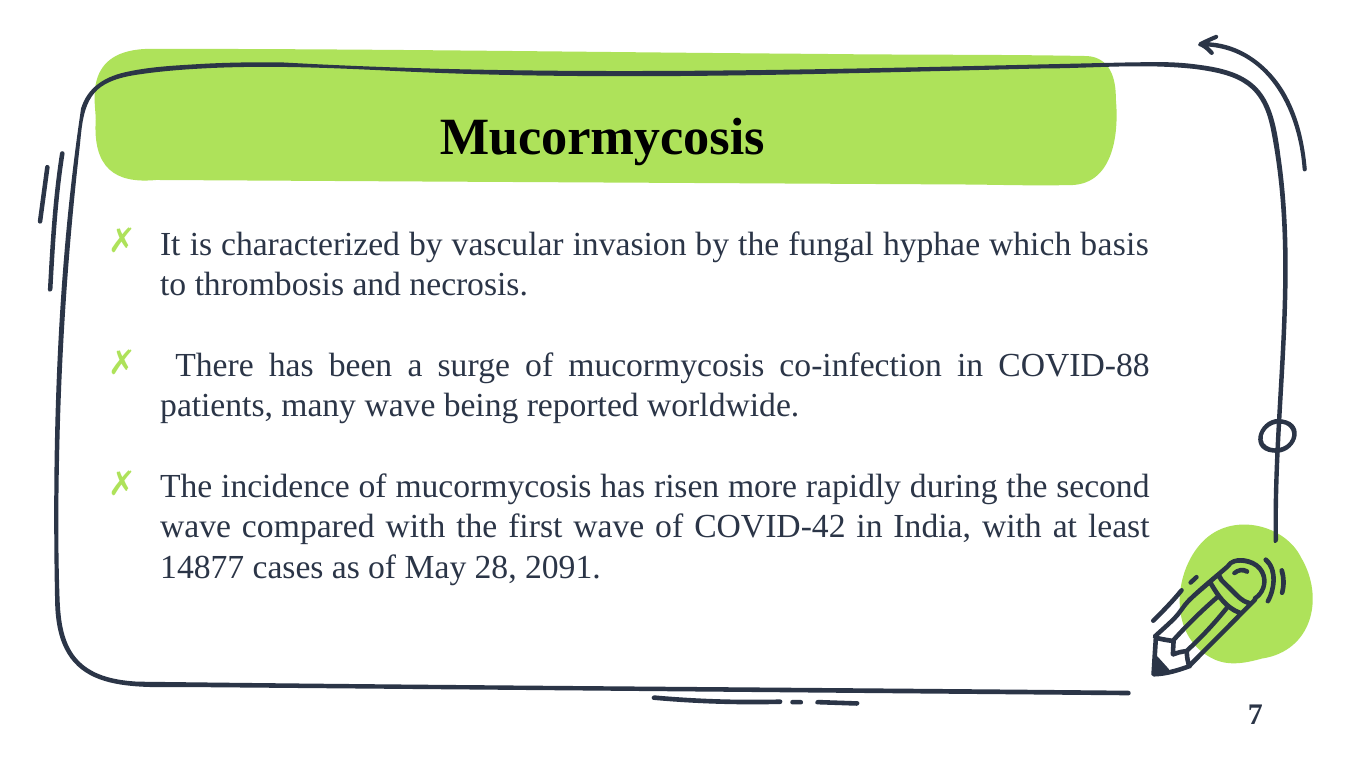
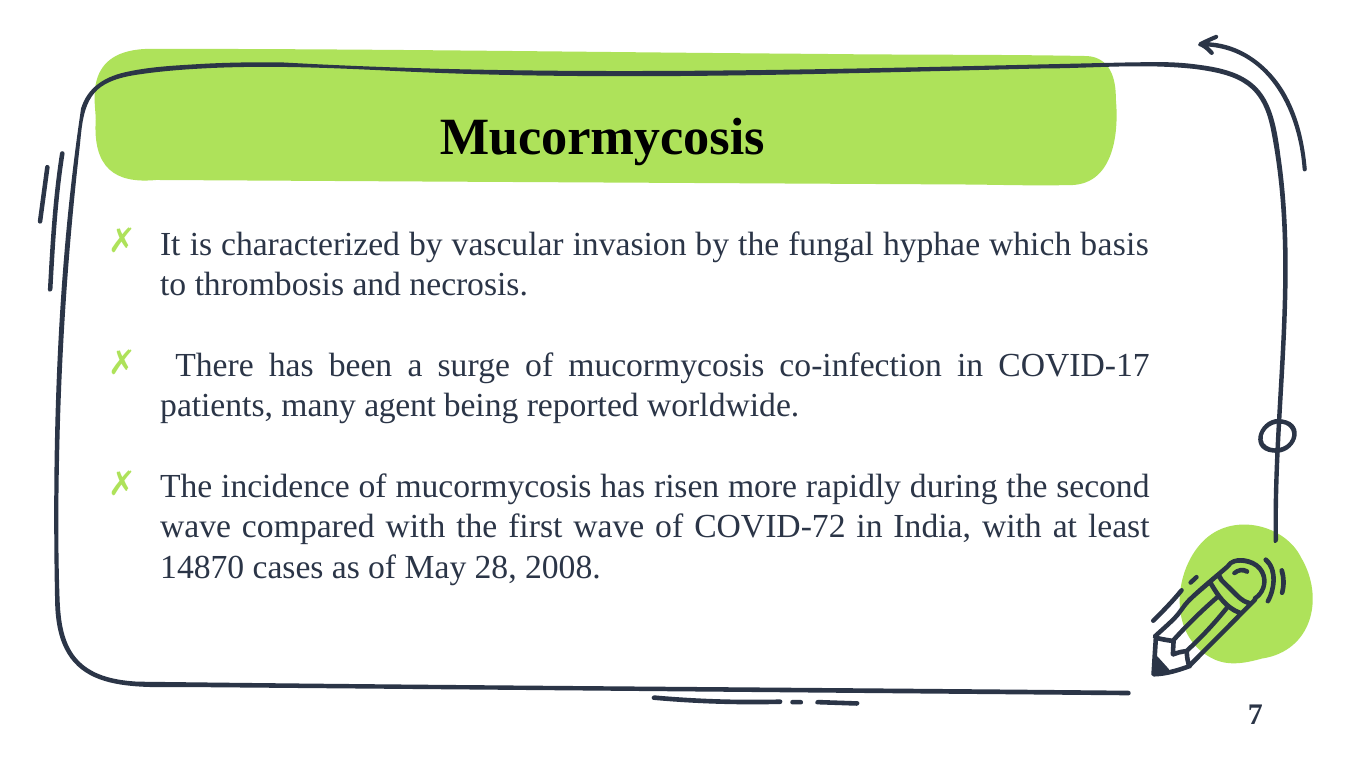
COVID-88: COVID-88 -> COVID-17 (1074, 365)
many wave: wave -> agent (400, 406)
COVID-42: COVID-42 -> COVID-72 (770, 527)
14877: 14877 -> 14870 (202, 567)
2091: 2091 -> 2008 (563, 567)
